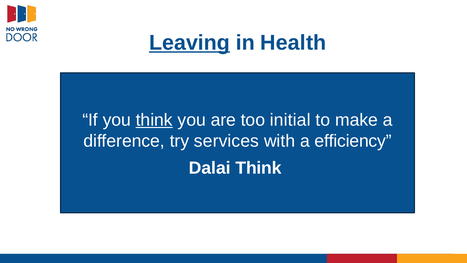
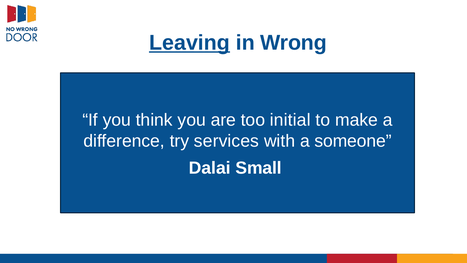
Health: Health -> Wrong (293, 43)
think underline: present -> none (154, 120)
efficiency: efficiency -> someone (353, 141)
Dalai Think: Think -> Small (259, 168)
